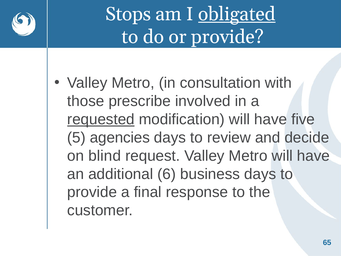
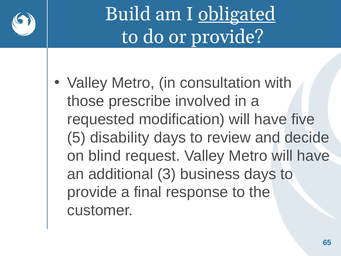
Stops: Stops -> Build (128, 14)
requested underline: present -> none (101, 119)
agencies: agencies -> disability (120, 137)
6: 6 -> 3 (167, 174)
